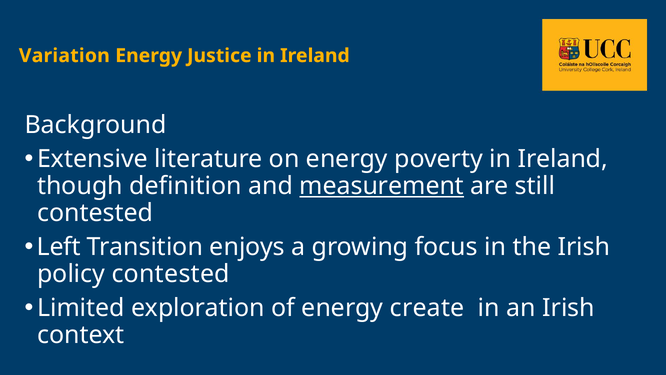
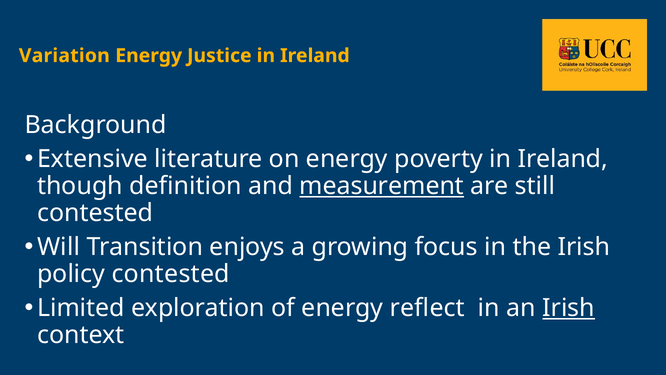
Left: Left -> Will (59, 247)
create: create -> reflect (427, 308)
Irish underline: none -> present (569, 308)
